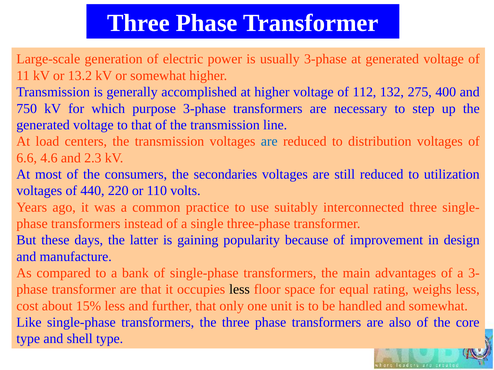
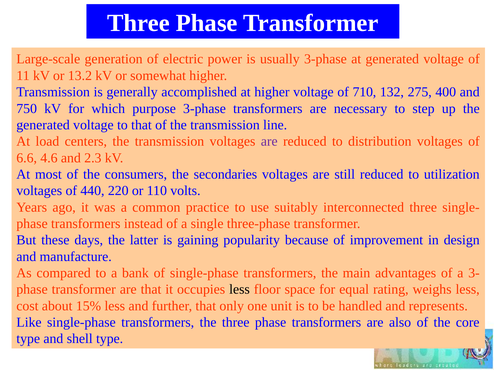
112: 112 -> 710 (364, 92)
are colour: blue -> purple (269, 142)
and somewhat: somewhat -> represents (438, 306)
